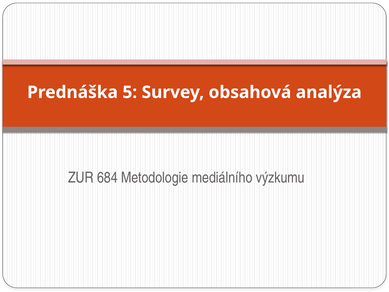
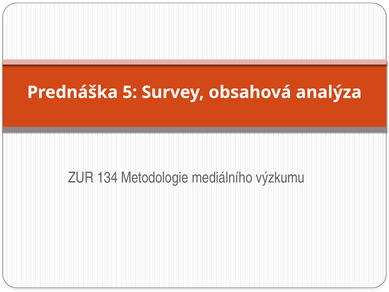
684: 684 -> 134 (107, 177)
